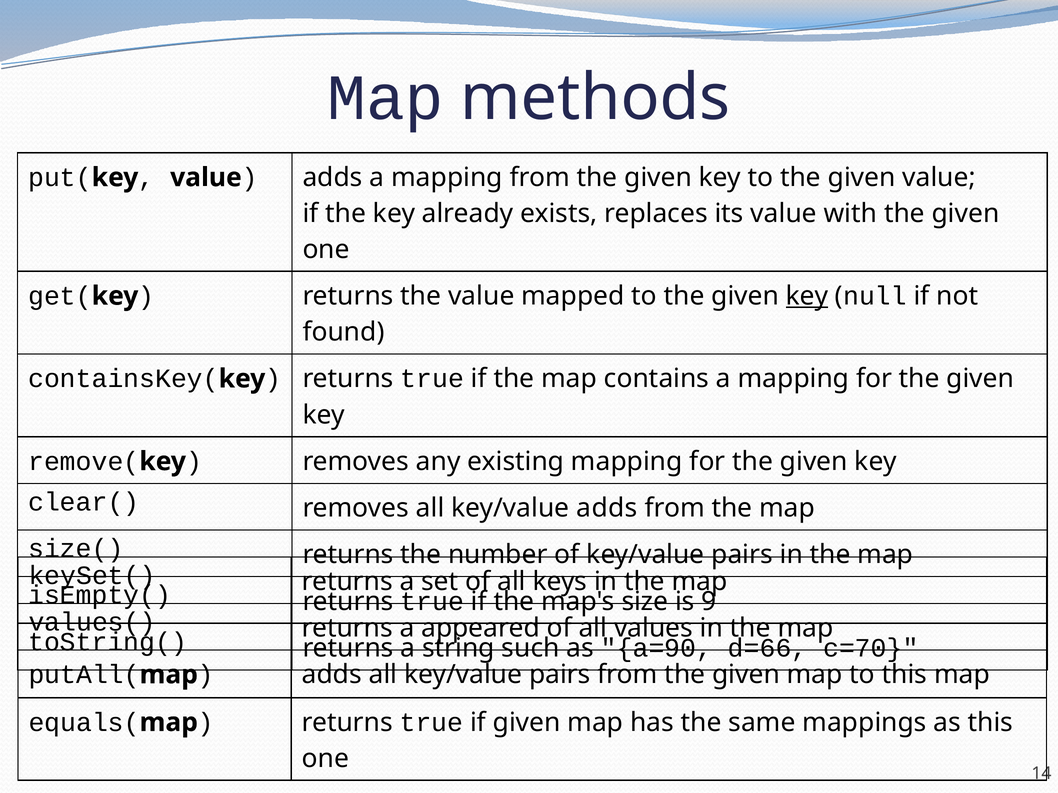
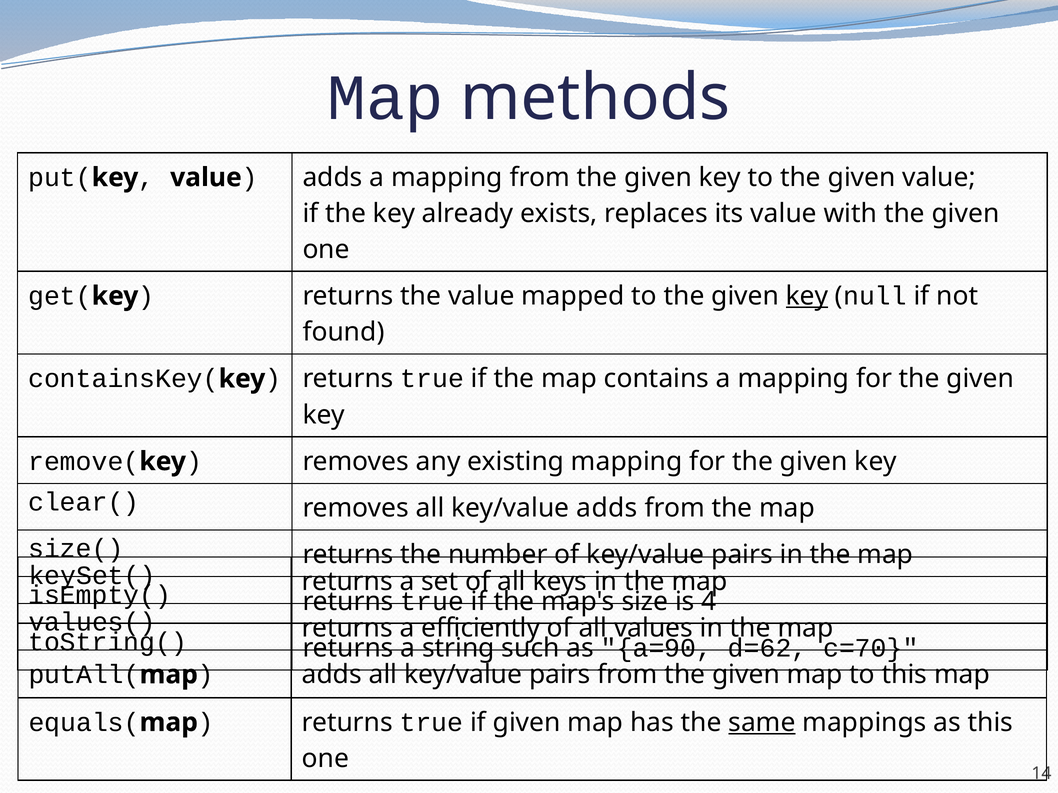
9: 9 -> 4 (709, 602)
appeared: appeared -> efficiently (481, 629)
d=66: d=66 -> d=62 (768, 648)
same underline: none -> present (762, 723)
